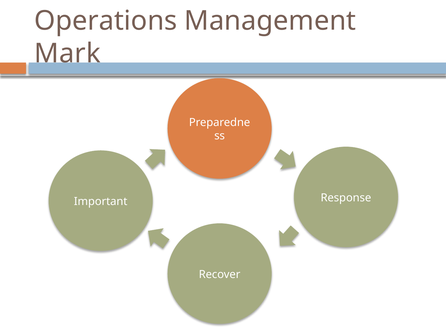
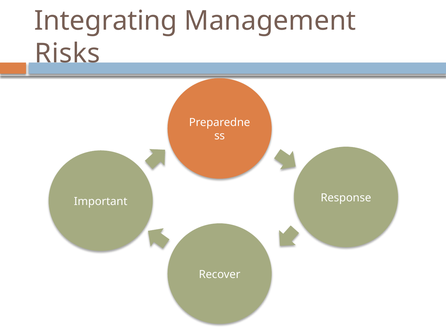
Operations: Operations -> Integrating (106, 21)
Mark: Mark -> Risks (67, 54)
